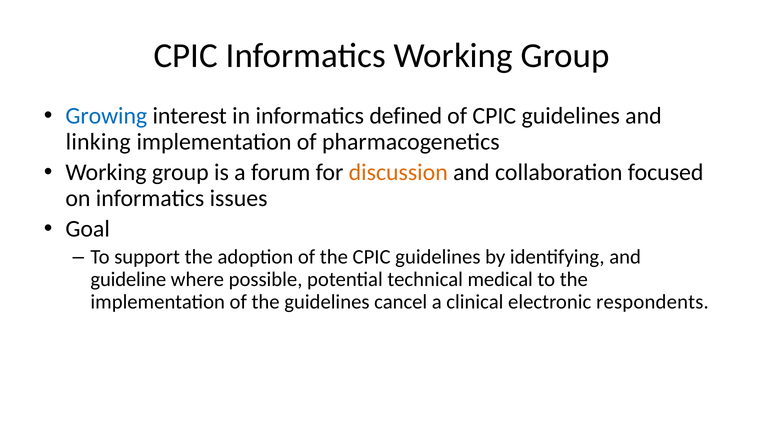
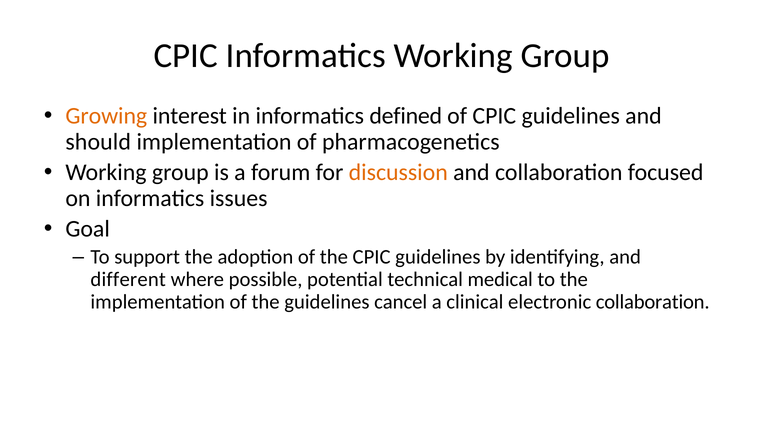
Growing colour: blue -> orange (106, 116)
linking: linking -> should (98, 142)
guideline: guideline -> different (128, 279)
electronic respondents: respondents -> collaboration (653, 302)
